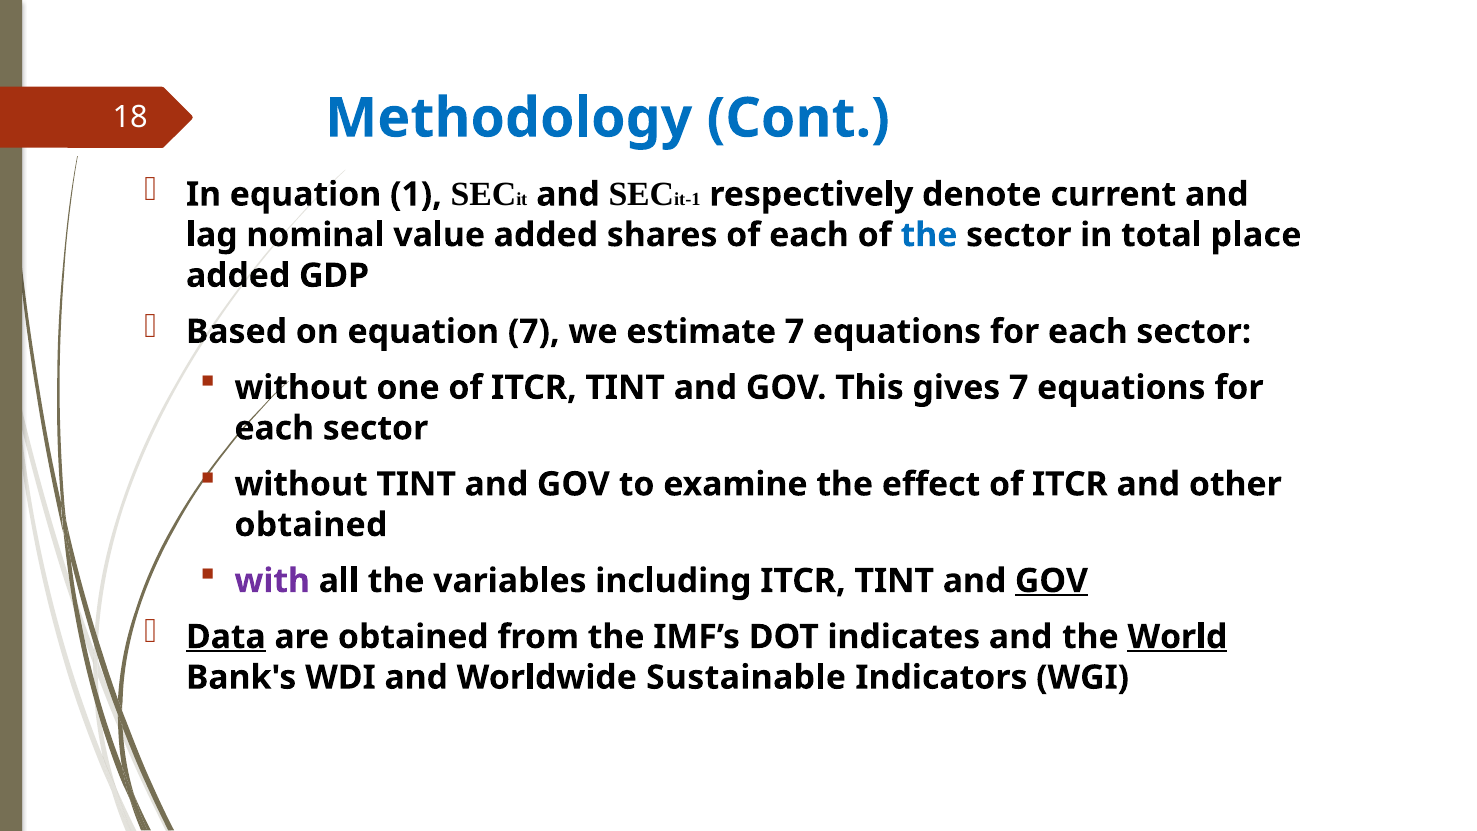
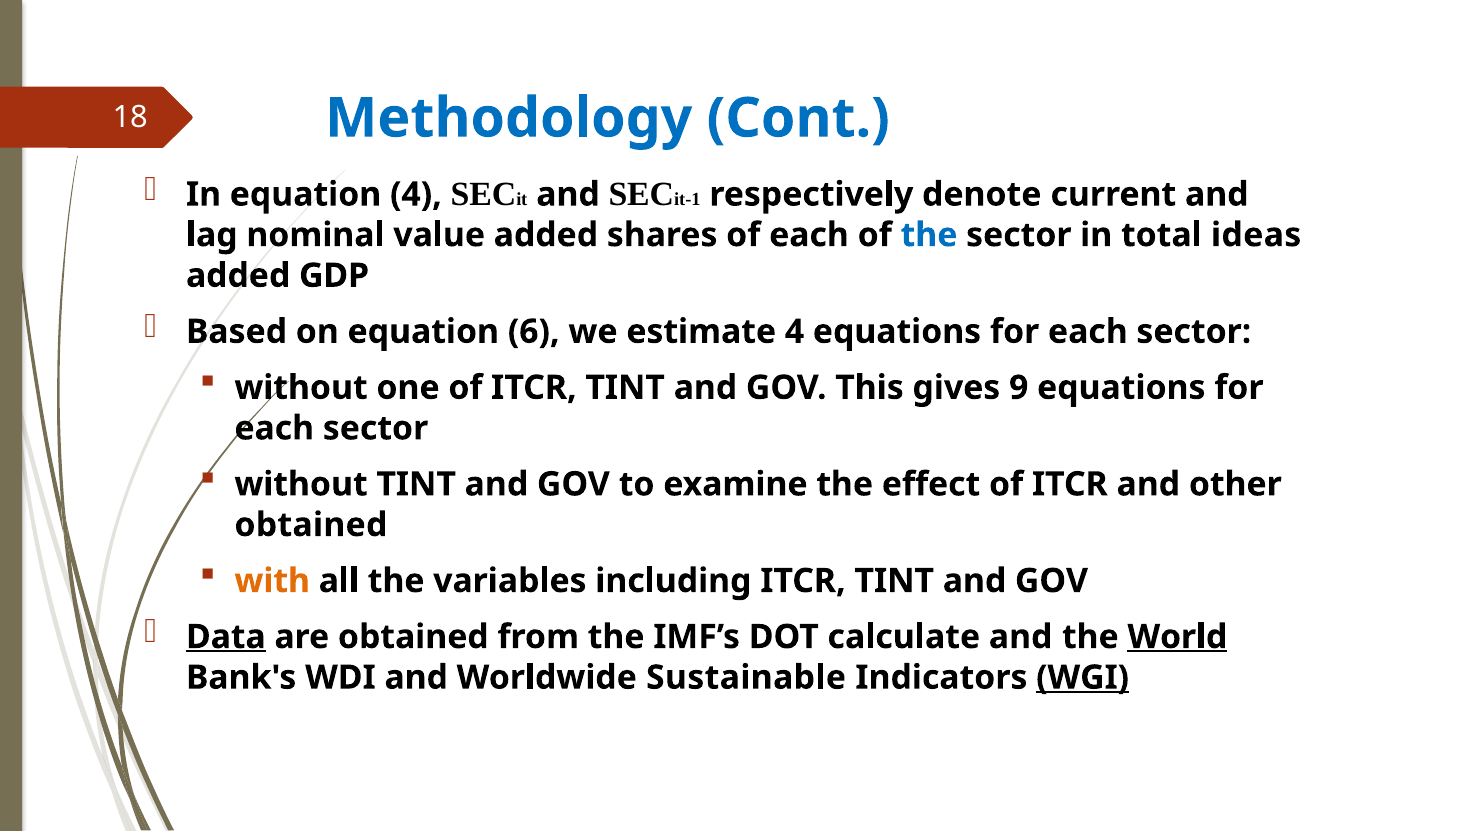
equation 1: 1 -> 4 (416, 194)
place: place -> ideas (1256, 235)
equation 7: 7 -> 6 (534, 332)
estimate 7: 7 -> 4 (794, 332)
gives 7: 7 -> 9 (1019, 388)
with colour: purple -> orange (272, 581)
GOV underline: present -> none (1051, 581)
indicates: indicates -> calculate (904, 637)
WGI underline: none -> present (1083, 677)
